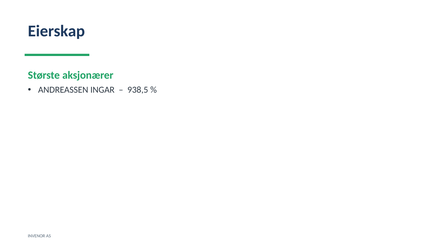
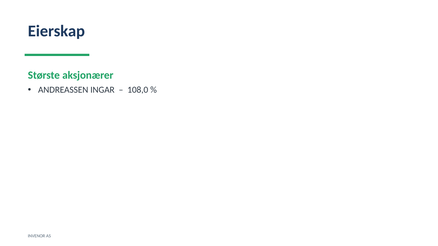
938,5: 938,5 -> 108,0 (138, 90)
